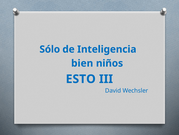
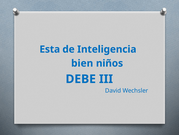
Sólo: Sólo -> Esta (50, 49)
ESTO: ESTO -> DEBE (81, 79)
